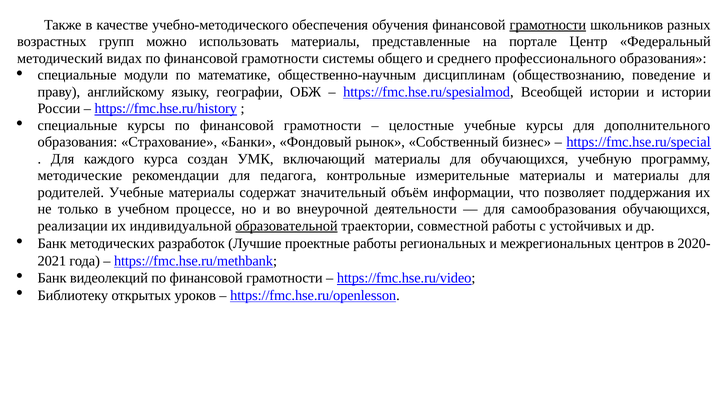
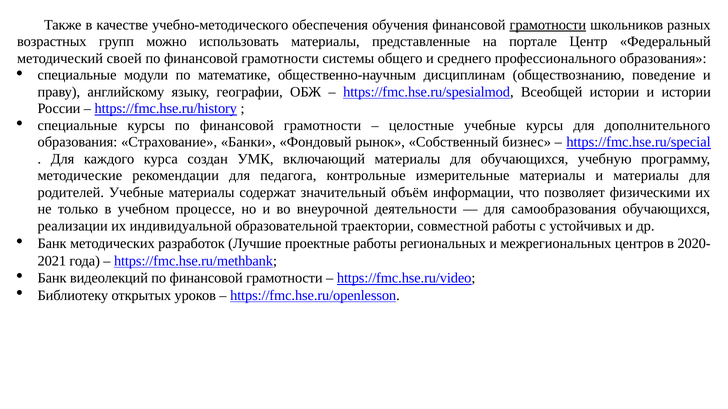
видах: видах -> своей (124, 59)
поддержания: поддержания -> физическими (650, 193)
образовательной underline: present -> none (286, 226)
